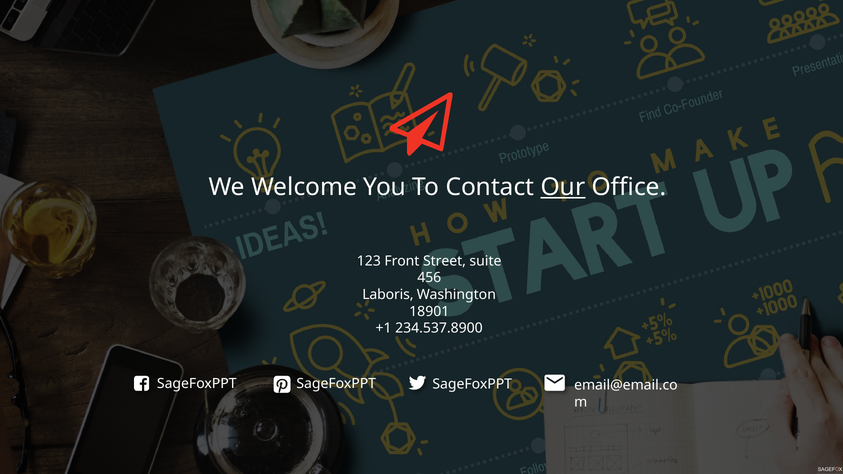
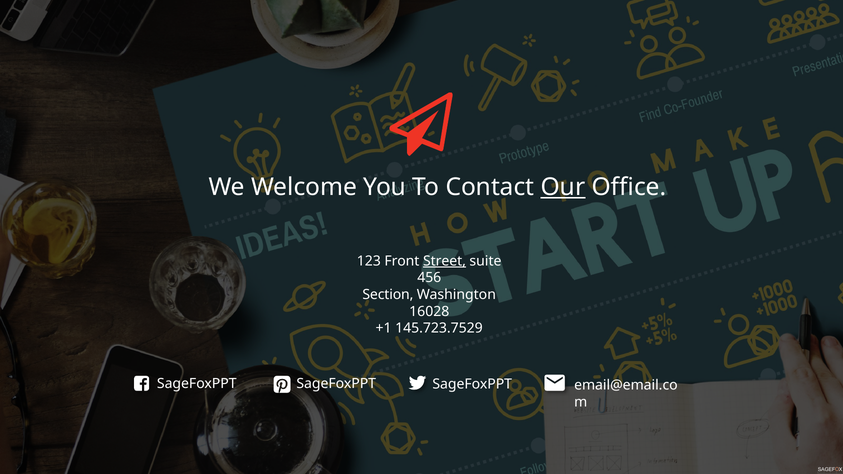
Street underline: none -> present (445, 261)
Laboris: Laboris -> Section (388, 295)
18901: 18901 -> 16028 (429, 312)
234.537.8900: 234.537.8900 -> 145.723.7529 (439, 328)
